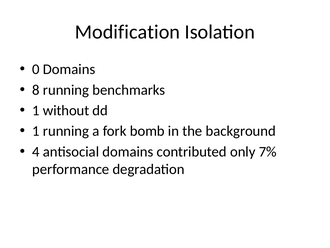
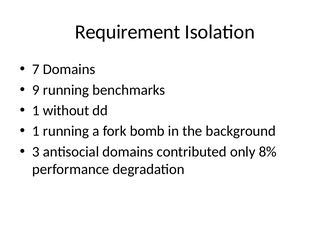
Modification: Modification -> Requirement (128, 32)
0: 0 -> 7 (36, 69)
8: 8 -> 9 (36, 90)
4: 4 -> 3 (36, 151)
7%: 7% -> 8% (268, 151)
